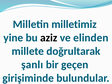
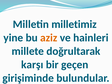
aziz colour: black -> orange (49, 38)
elinden: elinden -> hainleri (91, 38)
şanlı: şanlı -> karşı (32, 65)
